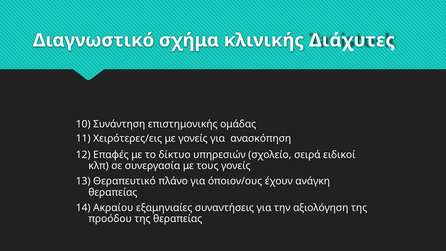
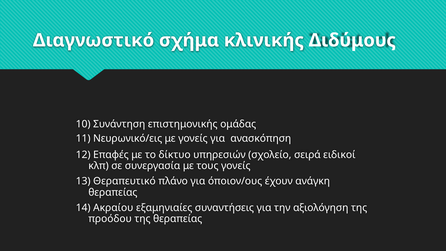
Διάχυτες: Διάχυτες -> Διδύμους (352, 40)
Χειρότερες/εις: Χειρότερες/εις -> Νευρωνικό/εις (128, 138)
